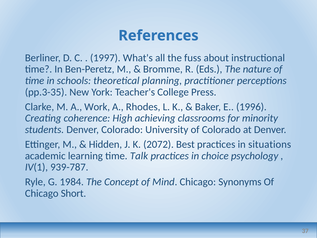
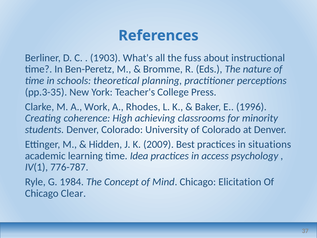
1997: 1997 -> 1903 (105, 58)
2072: 2072 -> 2009 (158, 144)
Talk: Talk -> Idea (139, 156)
choice: choice -> access (215, 156)
939-787: 939-787 -> 776-787 (69, 167)
Synonyms: Synonyms -> Elicitation (240, 182)
Short: Short -> Clear (73, 193)
